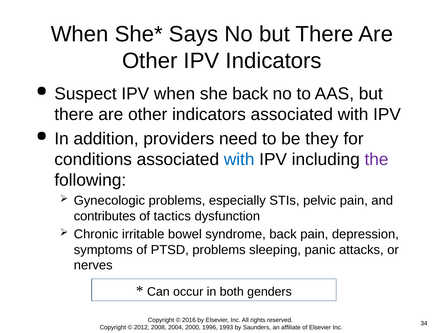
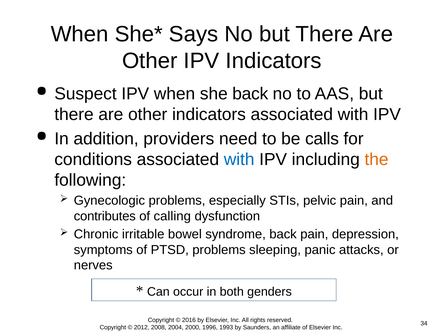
they: they -> calls (322, 139)
the colour: purple -> orange (377, 159)
tactics: tactics -> calling (172, 216)
